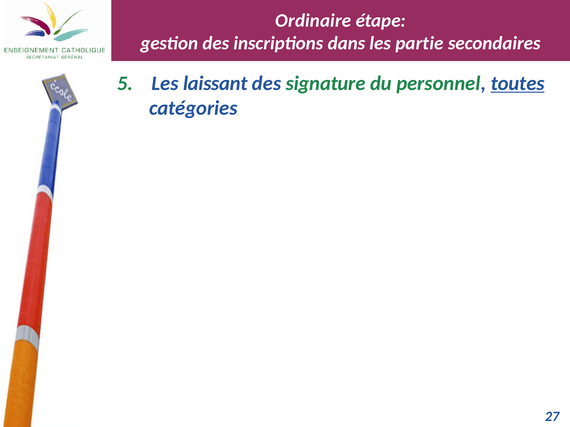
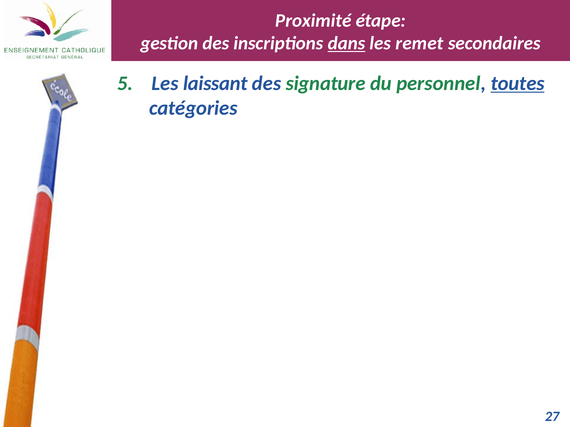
Ordinaire: Ordinaire -> Proximité (313, 20)
dans underline: none -> present (346, 43)
partie: partie -> remet (419, 43)
